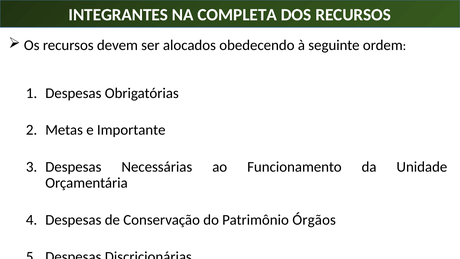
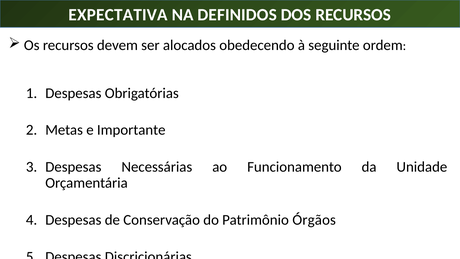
INTEGRANTES: INTEGRANTES -> EXPECTATIVA (118, 15)
COMPLETA: COMPLETA -> DEFINIDOS (237, 15)
